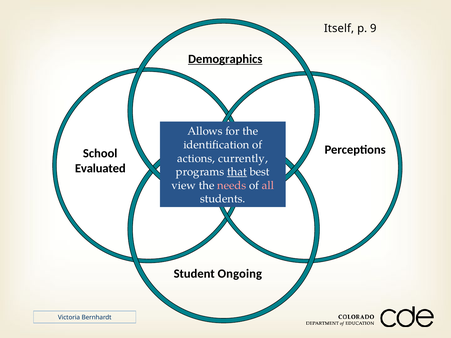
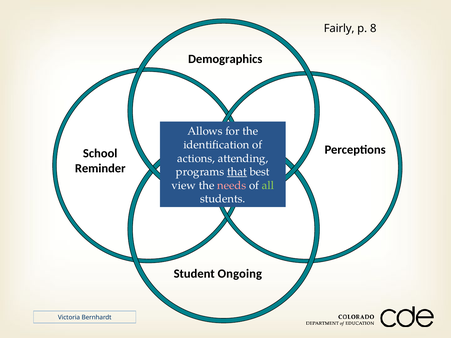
Itself: Itself -> Fairly (339, 29)
9: 9 -> 8 (373, 29)
Demographics underline: present -> none (225, 59)
currently: currently -> attending (243, 158)
Evaluated: Evaluated -> Reminder (100, 168)
all colour: pink -> light green (268, 185)
